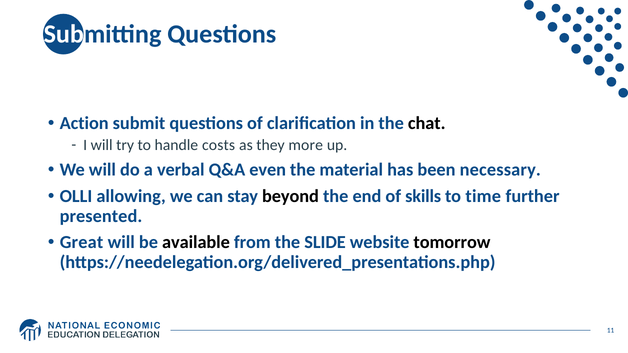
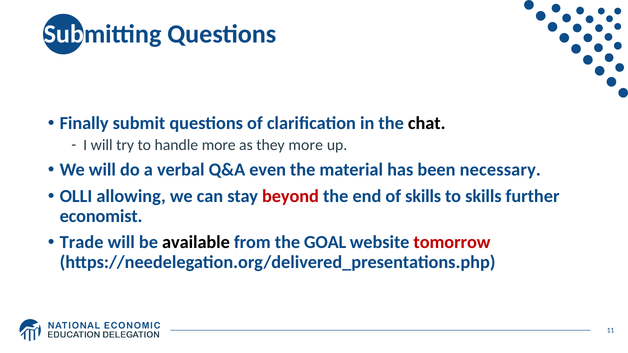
Action: Action -> Finally (84, 123)
handle costs: costs -> more (219, 145)
beyond colour: black -> red (290, 196)
to time: time -> skills (483, 196)
presented: presented -> economist (101, 216)
Great: Great -> Trade (82, 242)
SLIDE: SLIDE -> GOAL (325, 242)
tomorrow colour: black -> red (452, 242)
